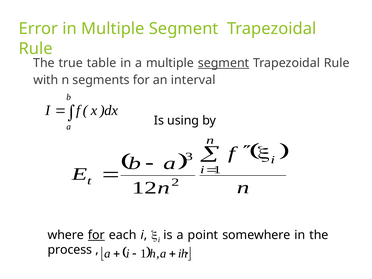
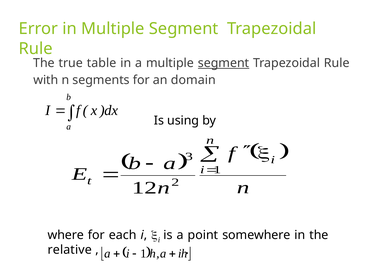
interval: interval -> domain (193, 80)
for underline: present -> none (96, 235)
process: process -> relative (70, 250)
